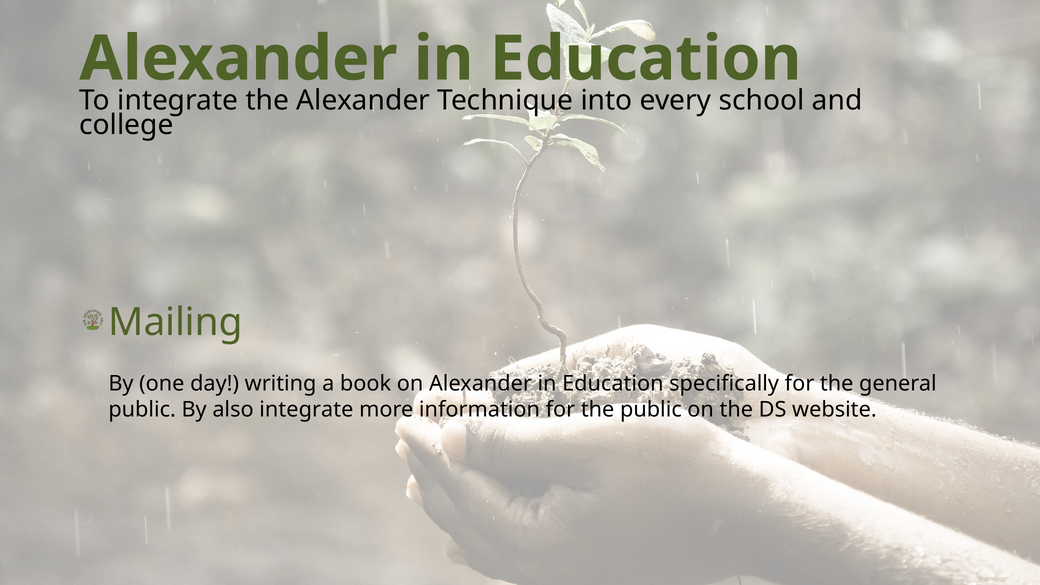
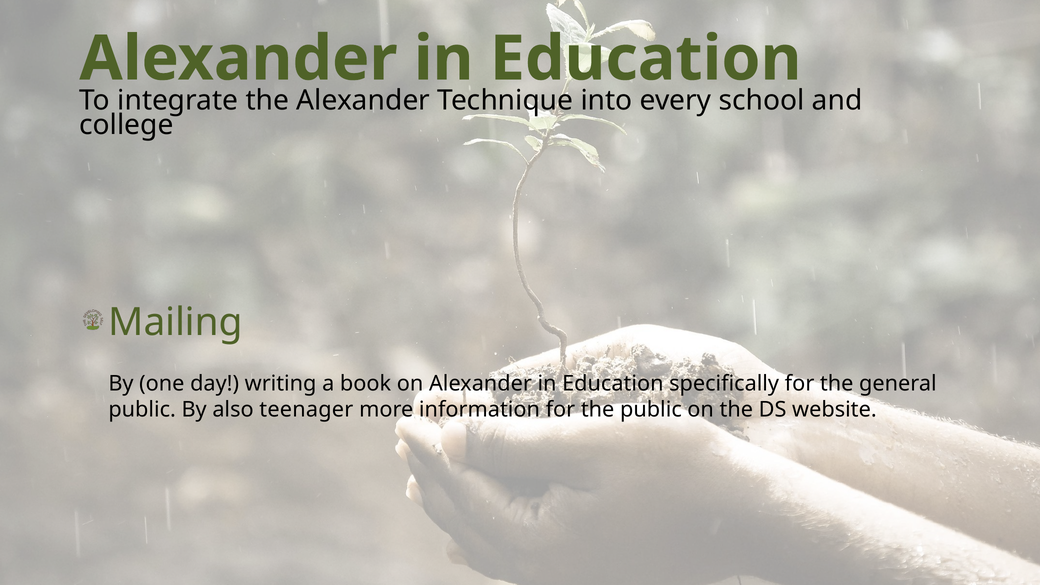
also integrate: integrate -> teenager (306, 410)
